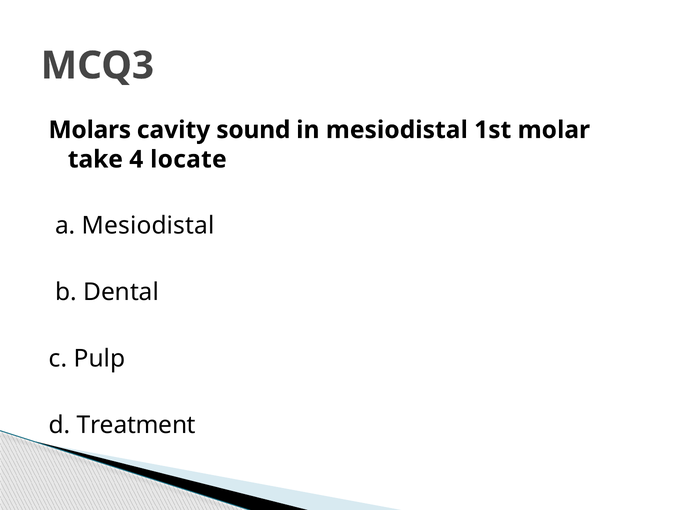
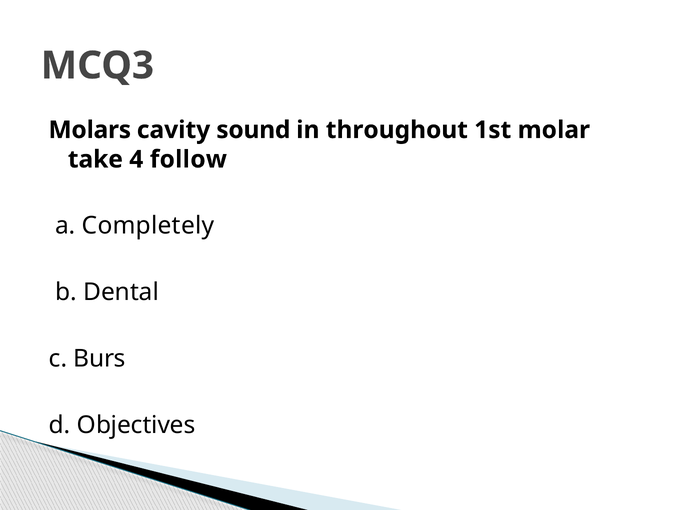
in mesiodistal: mesiodistal -> throughout (397, 130)
locate: locate -> follow (188, 159)
a Mesiodistal: Mesiodistal -> Completely (148, 226)
Pulp: Pulp -> Burs (100, 359)
Treatment: Treatment -> Objectives (136, 425)
